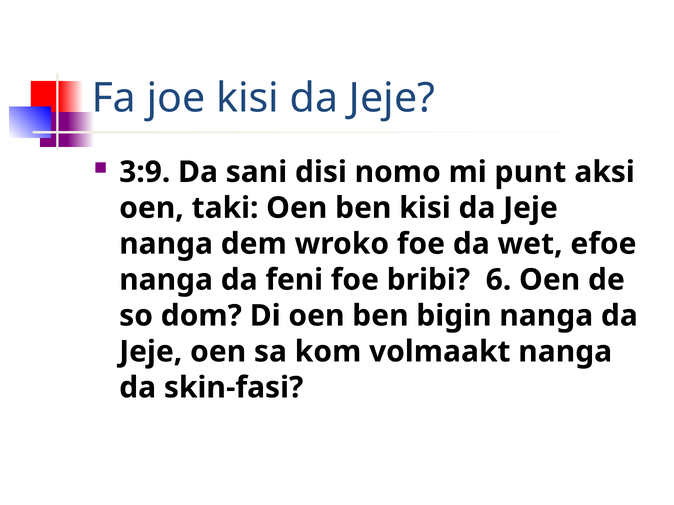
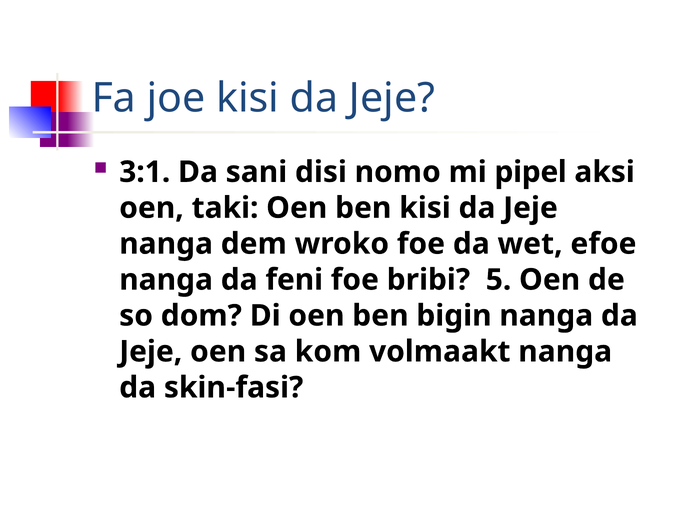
3:9: 3:9 -> 3:1 (145, 172)
punt: punt -> pipel (531, 172)
6: 6 -> 5 (498, 280)
